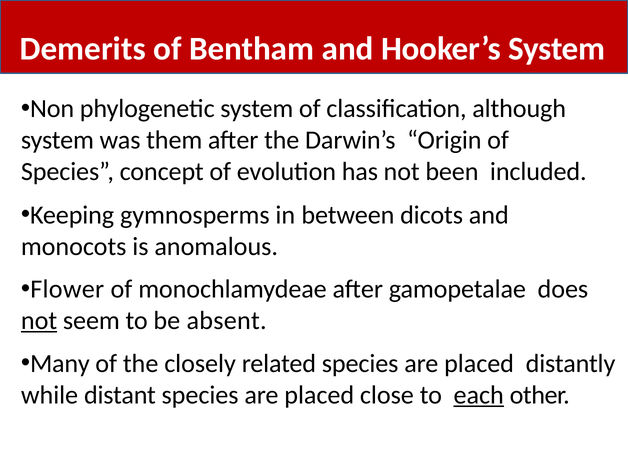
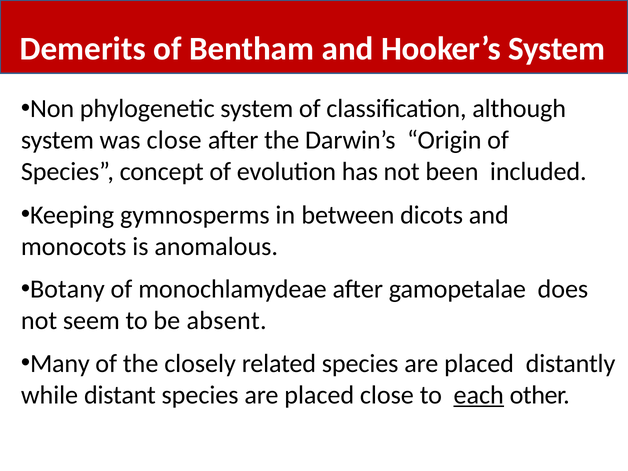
was them: them -> close (174, 140)
Flower: Flower -> Botany (67, 289)
not underline: present -> none (39, 321)
